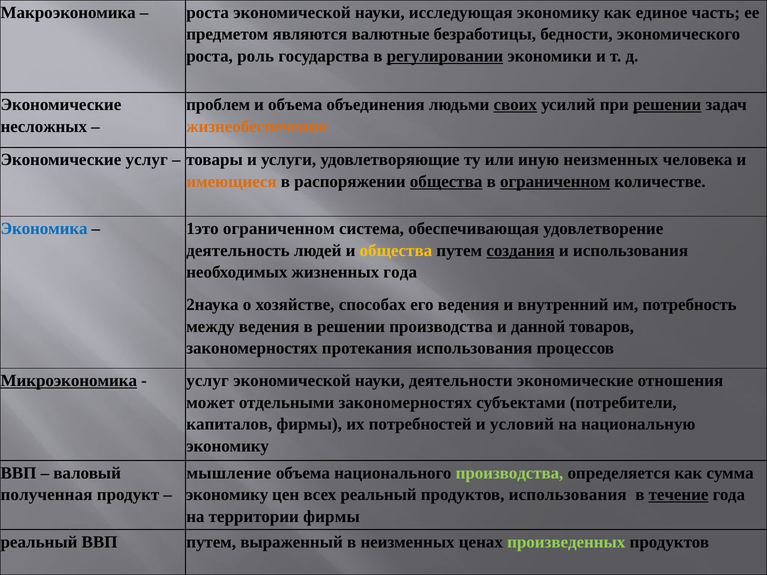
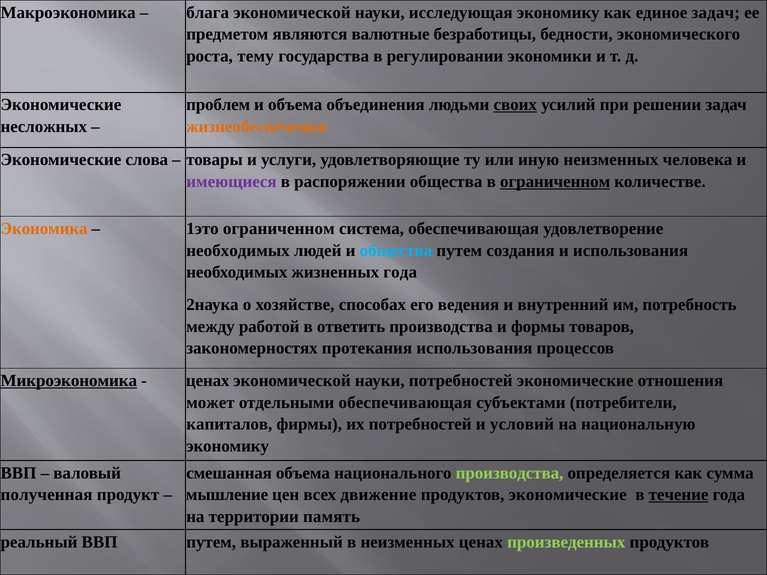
роста: роста -> блага (208, 12)
единое часть: часть -> задач (716, 12)
роль: роль -> тему (256, 56)
регулировании underline: present -> none (445, 56)
решении underline: present -> none (667, 105)
Экономические услуг: услуг -> слова (147, 160)
имеющиеся colour: orange -> purple (231, 182)
общества underline: present -> none (446, 182)
Экономика colour: blue -> orange (44, 229)
деятельность: деятельность -> необходимых (238, 251)
общества colour: yellow -> light blue (396, 251)
создания underline: present -> none (521, 251)
между ведения: ведения -> работой (269, 327)
в решении: решении -> ответить (351, 327)
данной: данной -> формы (538, 327)
услуг: услуг -> ценах (208, 381)
науки деятельности: деятельности -> потребностей (461, 381)
отдельными закономерностях: закономерностях -> обеспечивающая (405, 403)
мышление: мышление -> смешанная (229, 473)
экономику: экономику -> мышление (227, 495)
всех реальный: реальный -> движение (378, 495)
продуктов использования: использования -> экономические (568, 495)
территории фирмы: фирмы -> память (332, 517)
